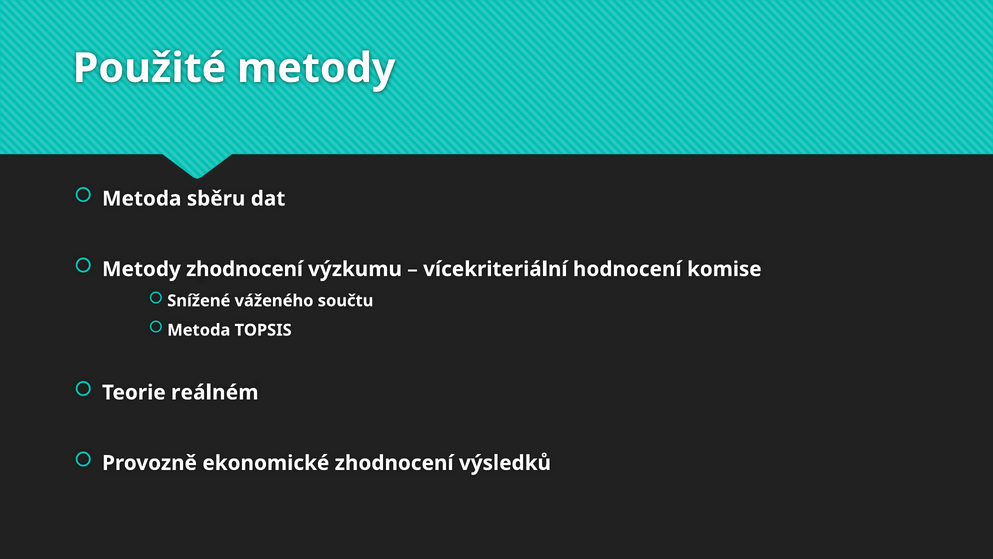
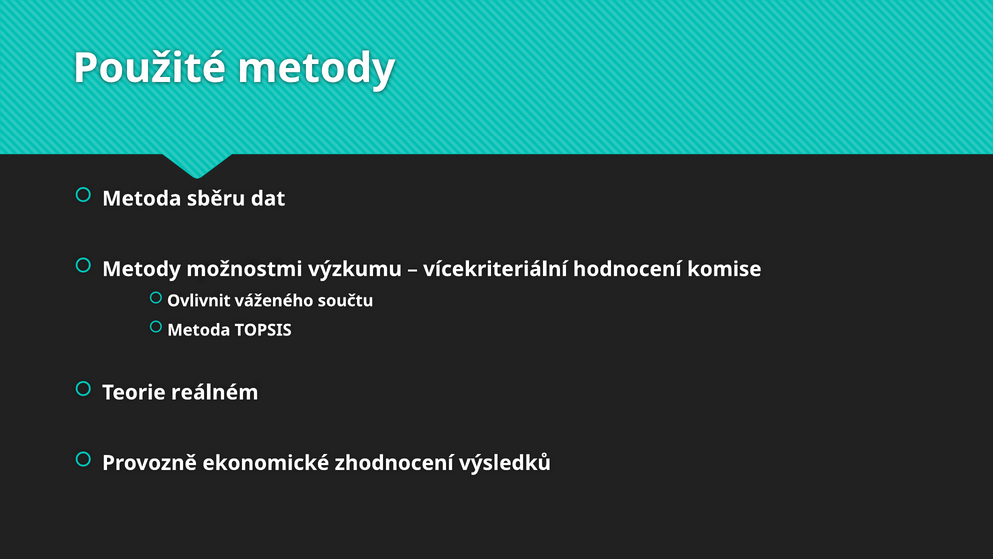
Metody zhodnocení: zhodnocení -> možnostmi (244, 269)
Snížené: Snížené -> Ovlivnit (199, 301)
